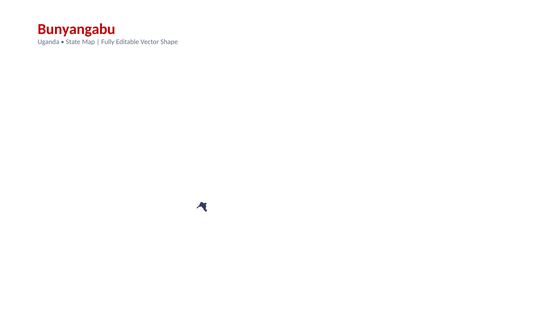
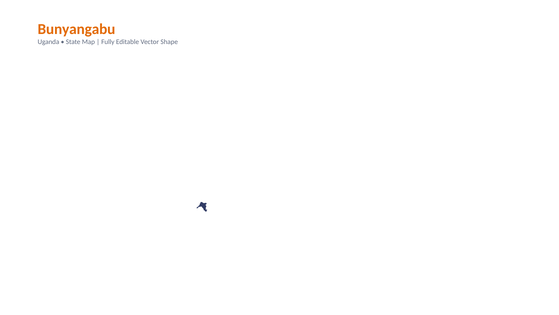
Bunyangabu colour: red -> orange (77, 29)
